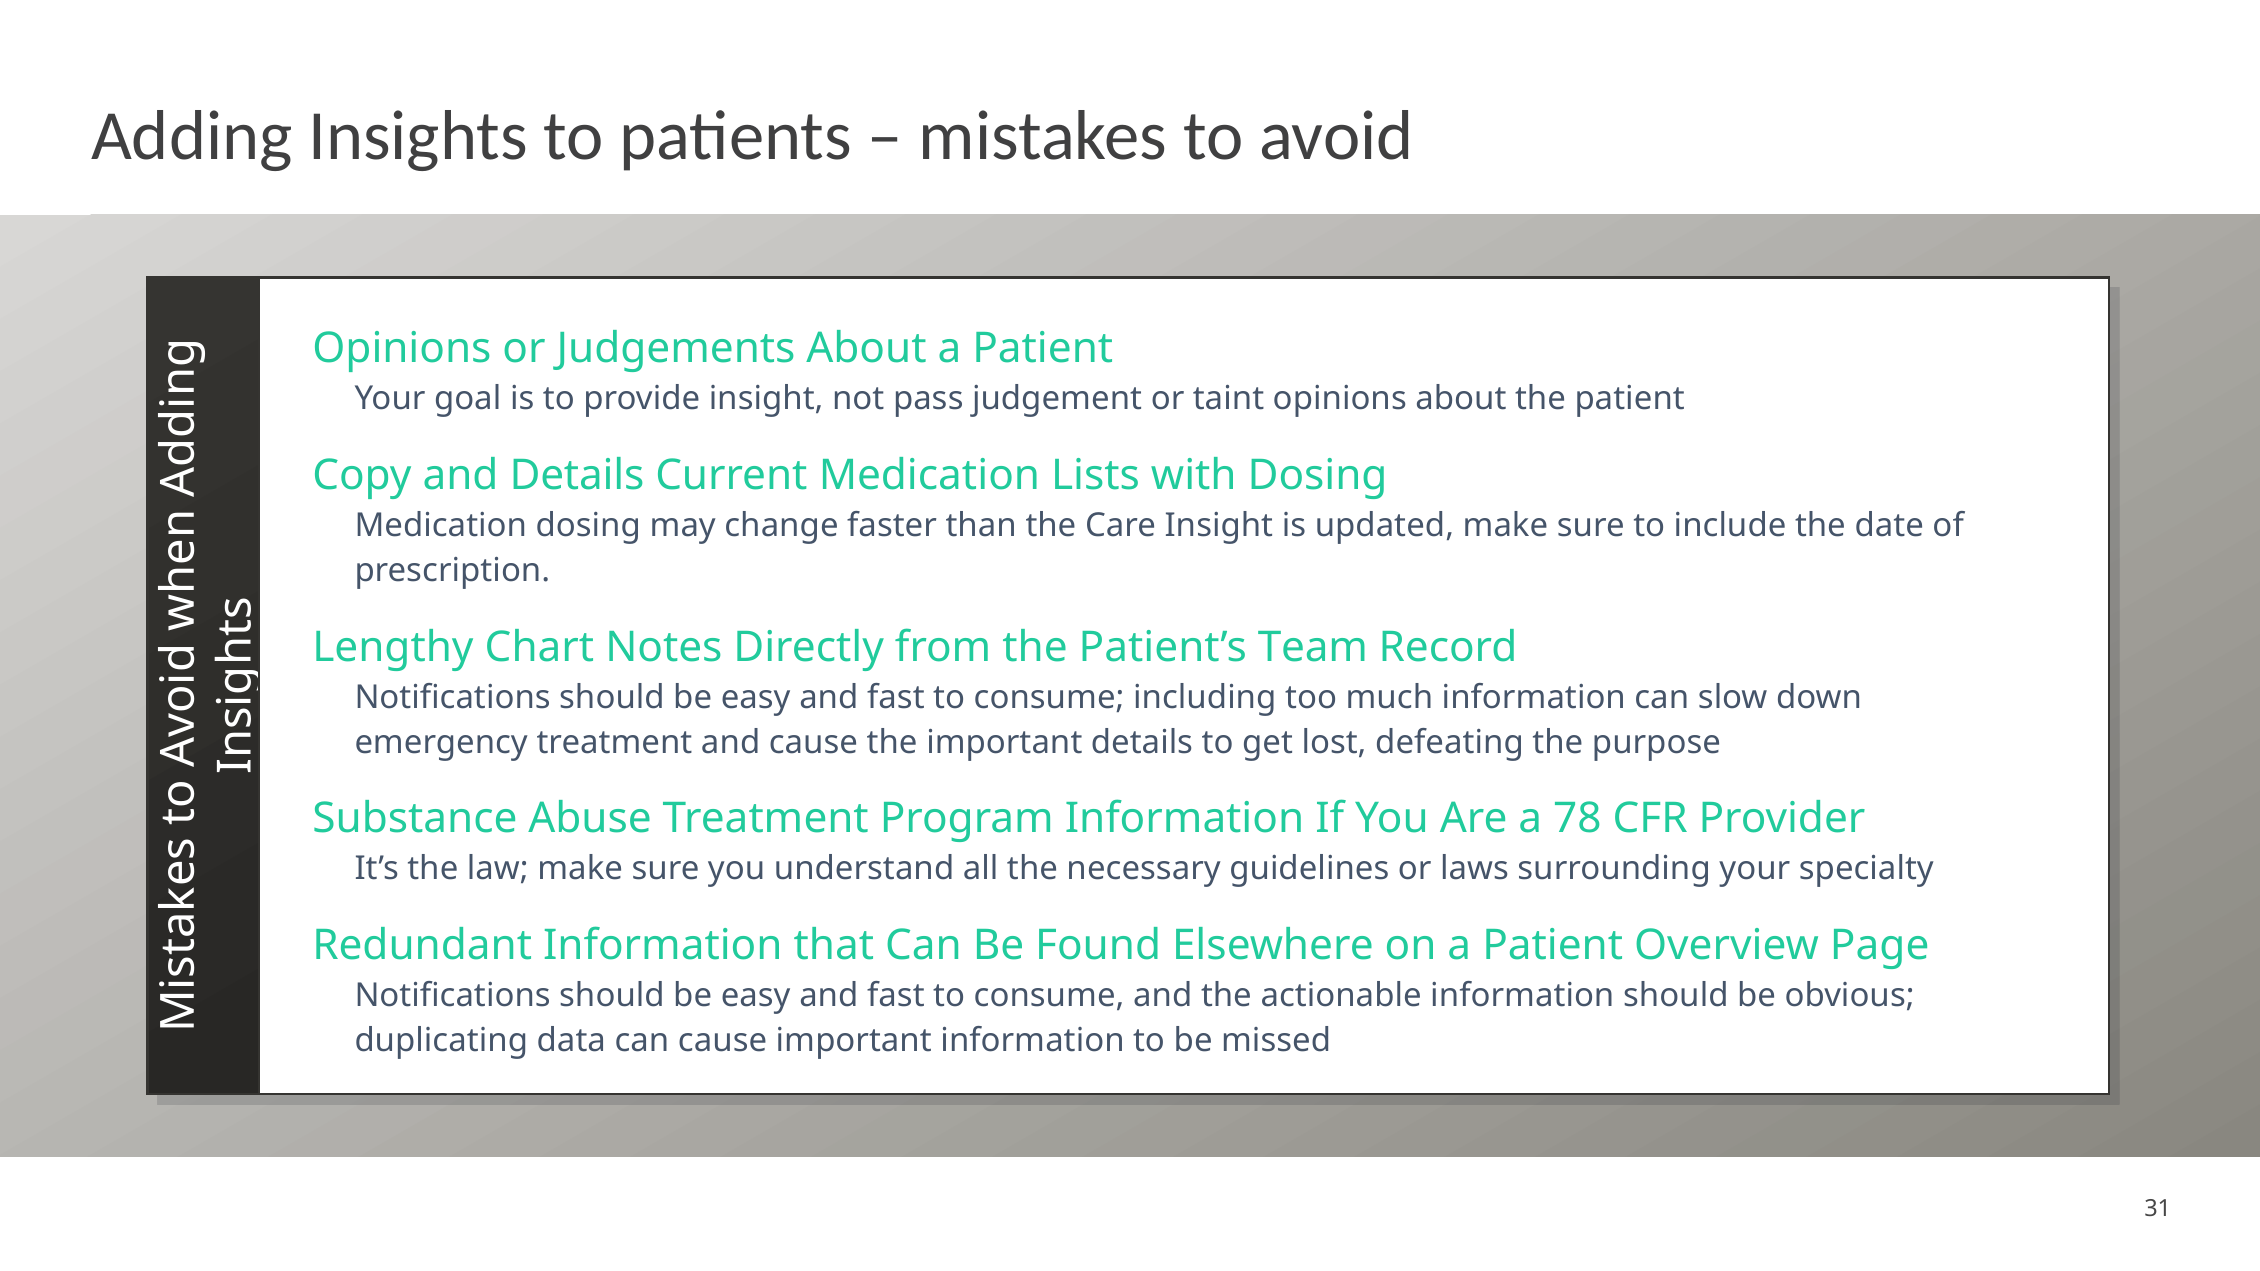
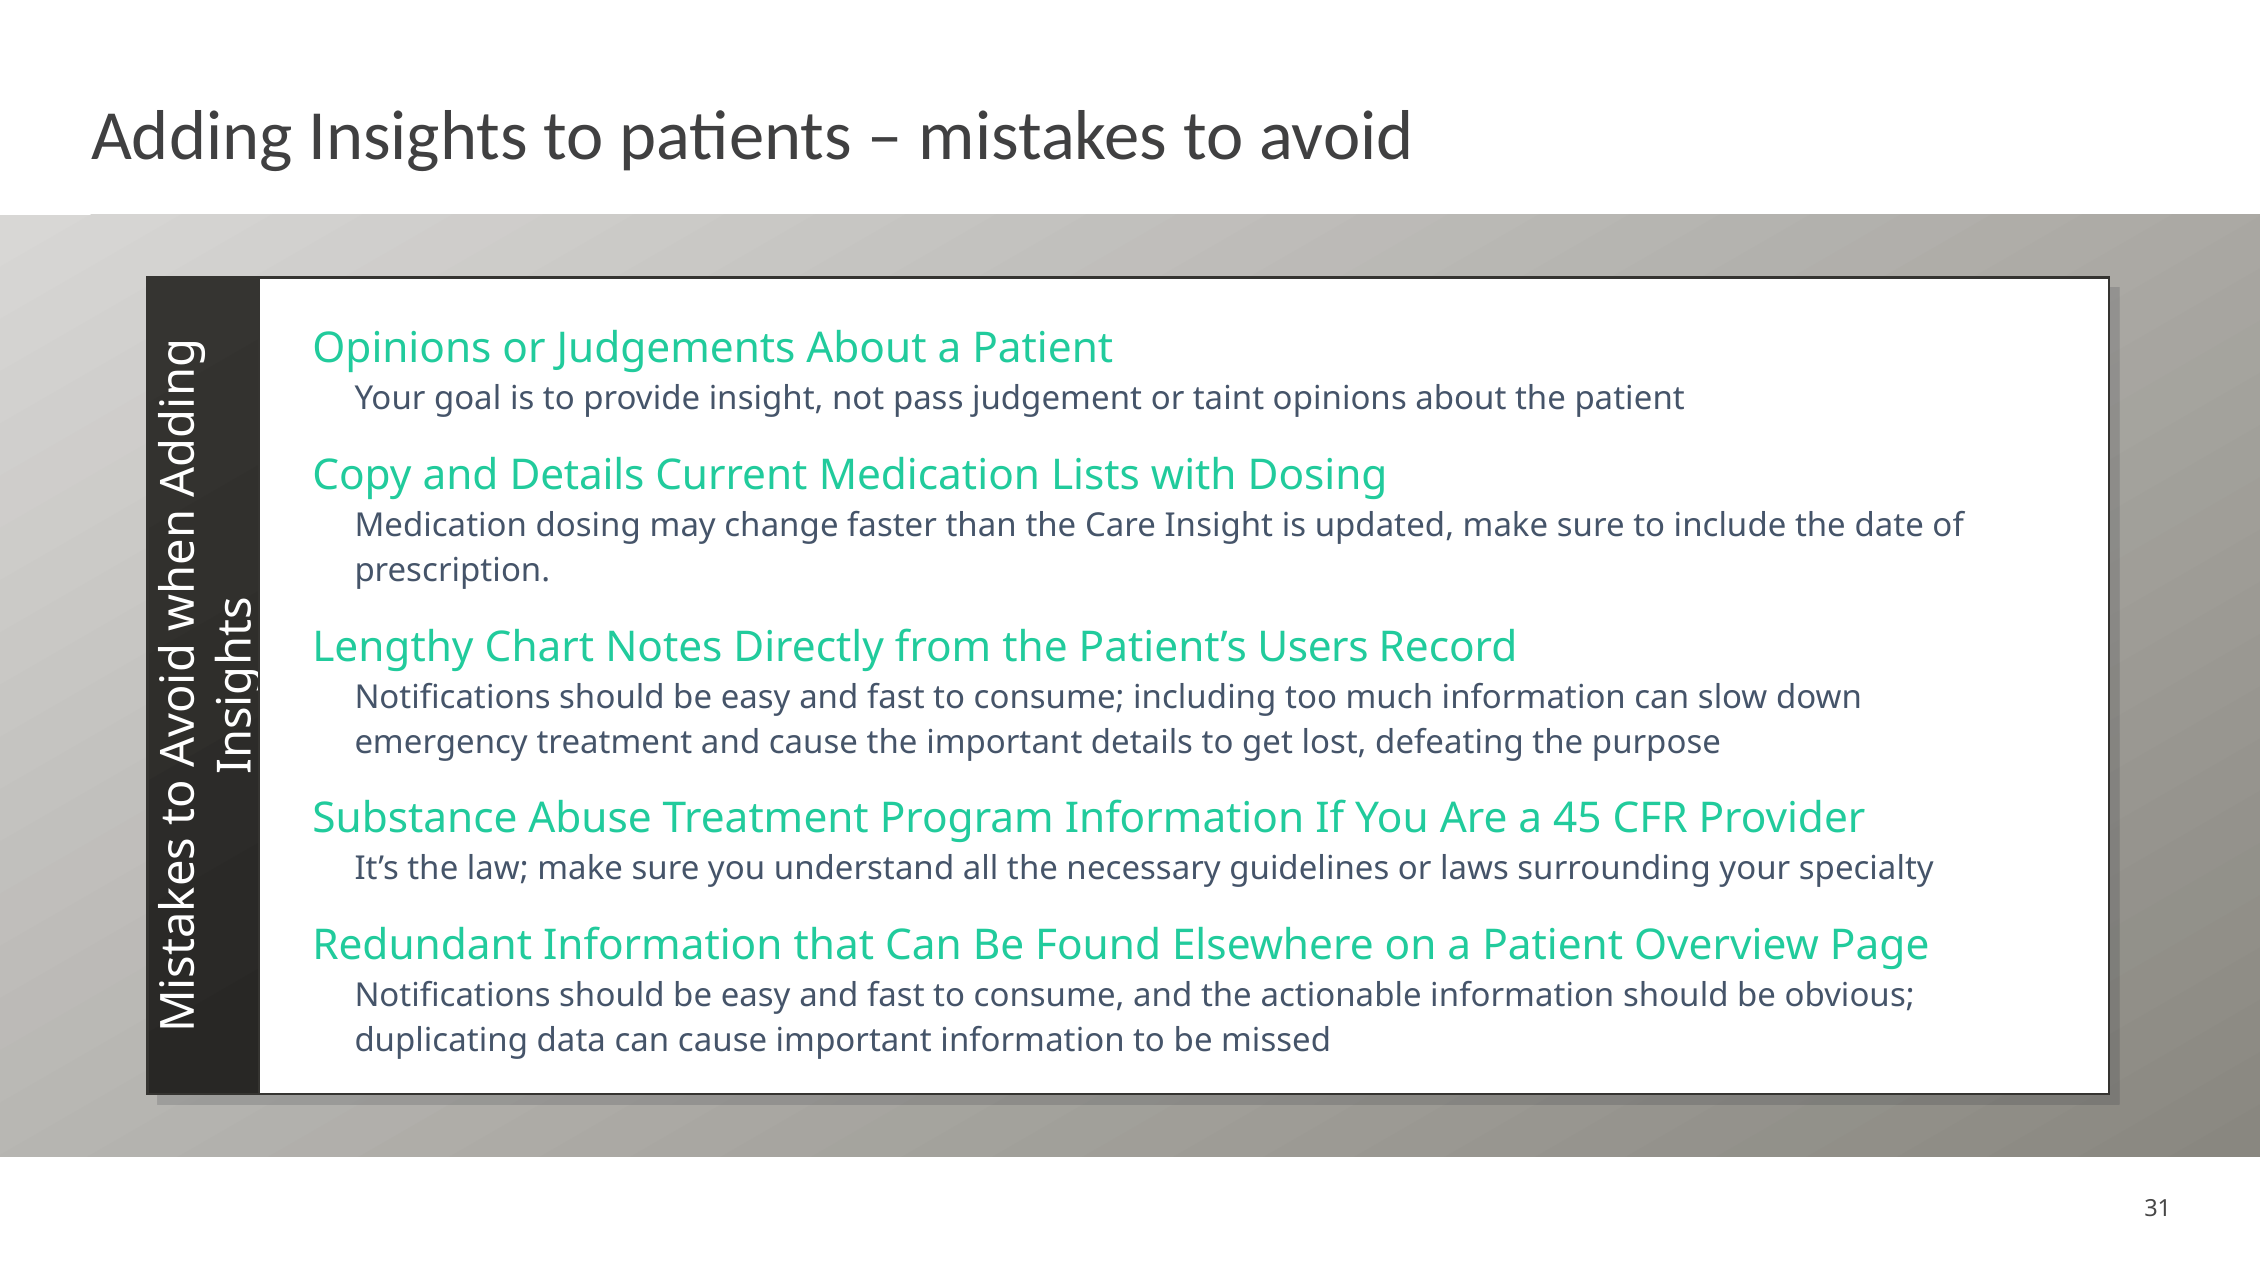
Team: Team -> Users (1313, 647)
78: 78 -> 45 (1577, 819)
